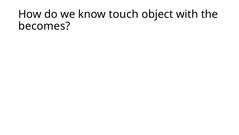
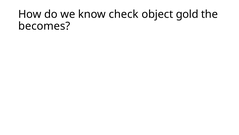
touch: touch -> check (124, 14)
with: with -> gold (187, 14)
